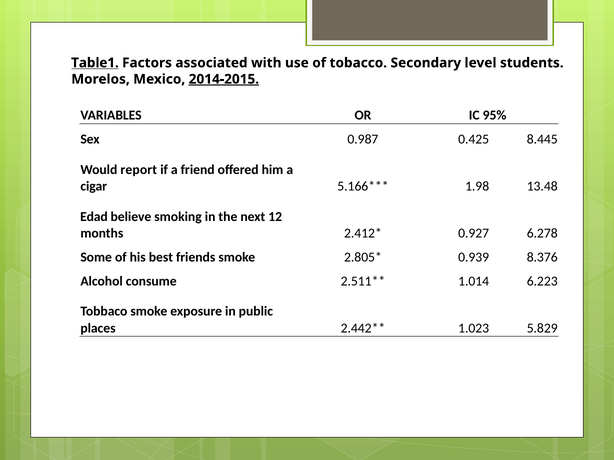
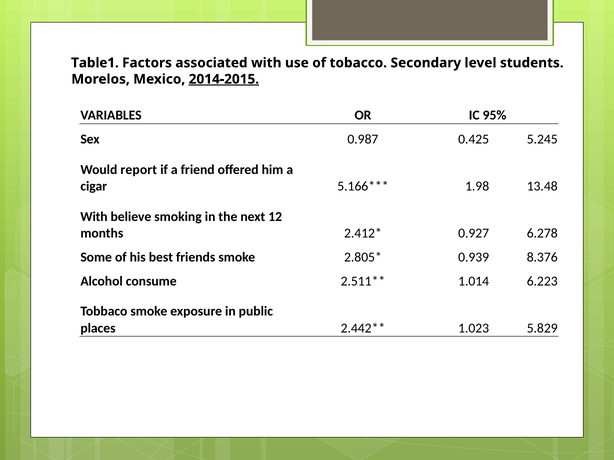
Table1 underline: present -> none (95, 63)
8.445: 8.445 -> 5.245 (542, 139)
Edad: Edad -> With (94, 217)
